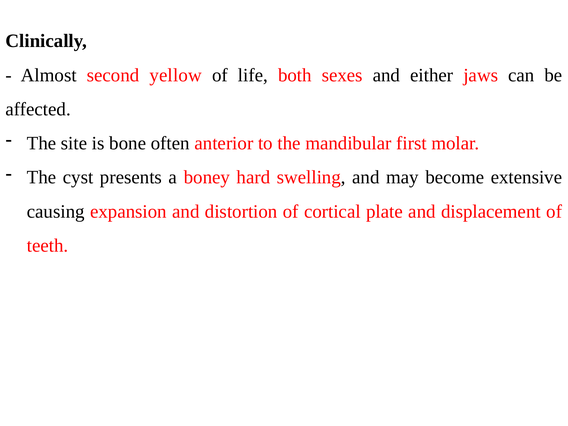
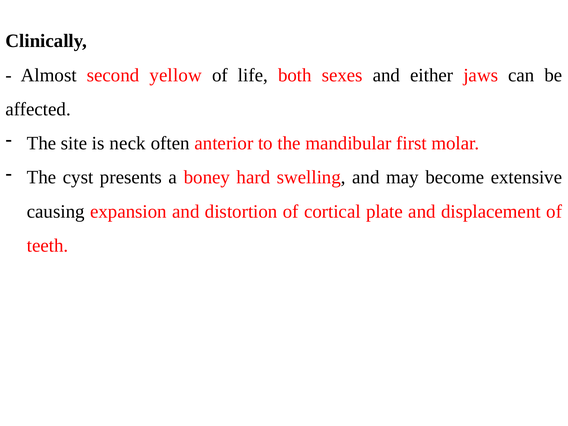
bone: bone -> neck (128, 143)
